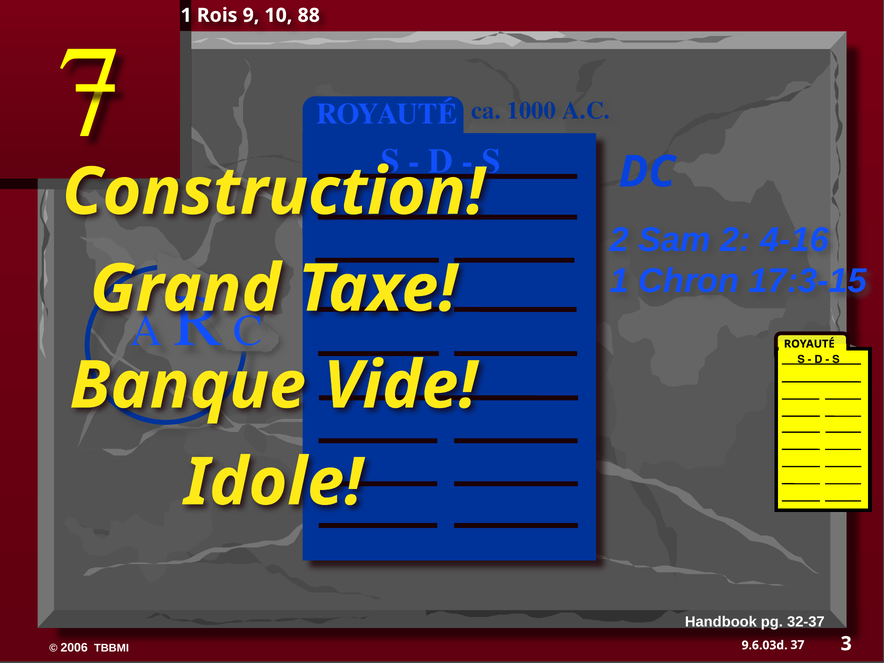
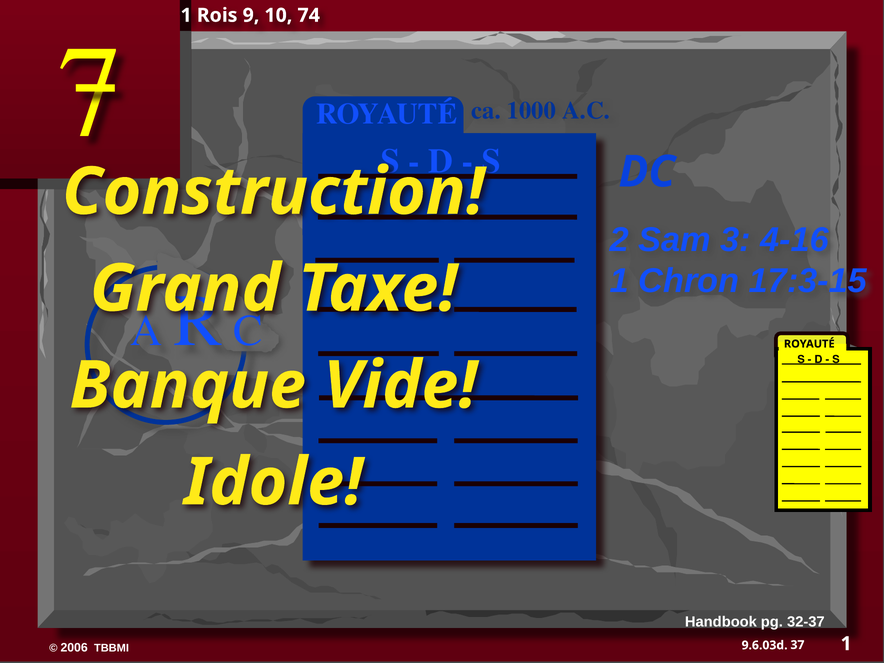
88: 88 -> 74 (309, 15)
Sam 2: 2 -> 3 (736, 240)
37 3: 3 -> 1 (846, 644)
